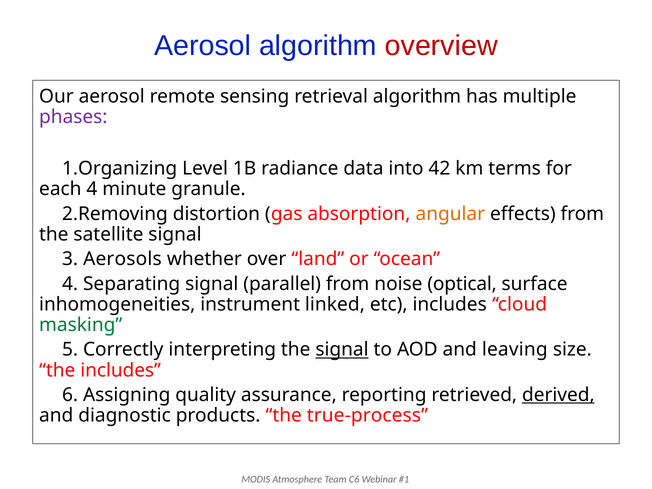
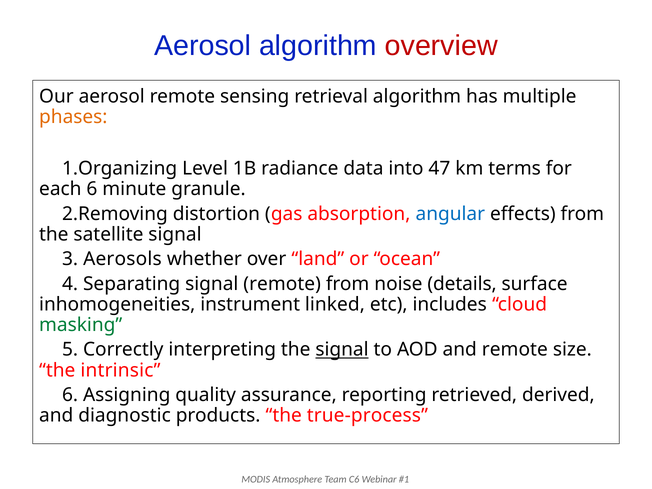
phases colour: purple -> orange (73, 117)
42: 42 -> 47 (439, 169)
each 4: 4 -> 6 (92, 189)
angular colour: orange -> blue (450, 214)
signal parallel: parallel -> remote (282, 284)
optical: optical -> details (462, 284)
and leaving: leaving -> remote (515, 350)
the includes: includes -> intrinsic (120, 370)
derived underline: present -> none (558, 395)
